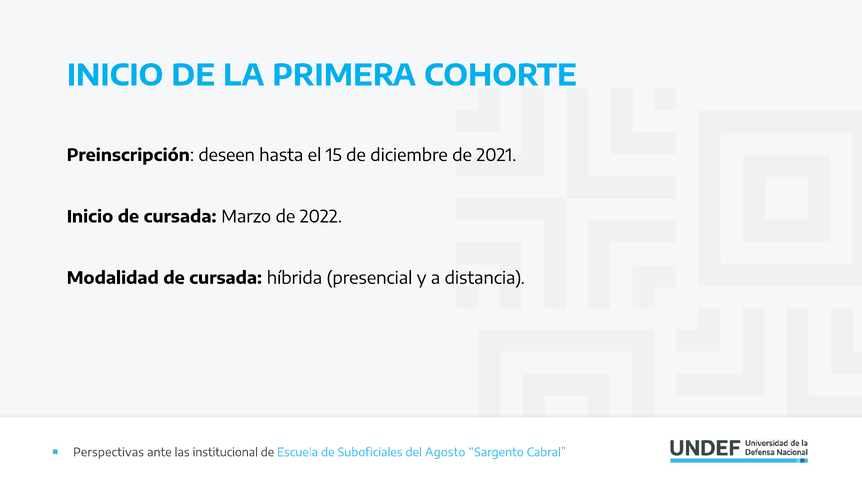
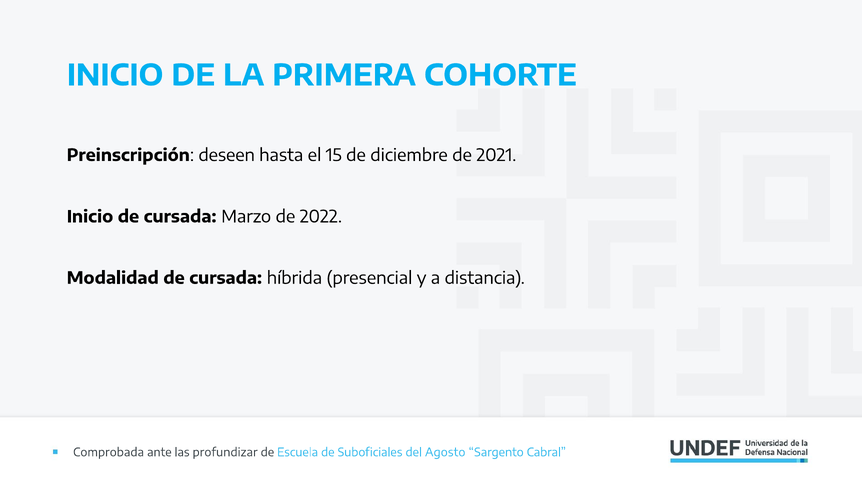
Perspectivas: Perspectivas -> Comprobada (109, 452)
institucional: institucional -> profundizar (225, 452)
